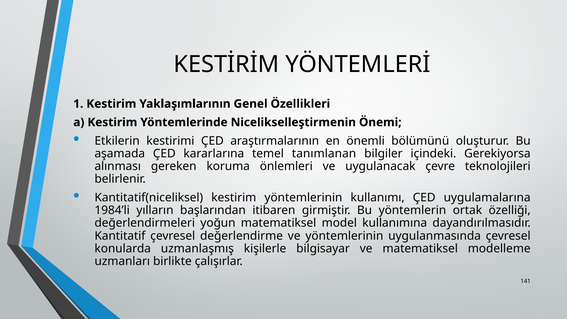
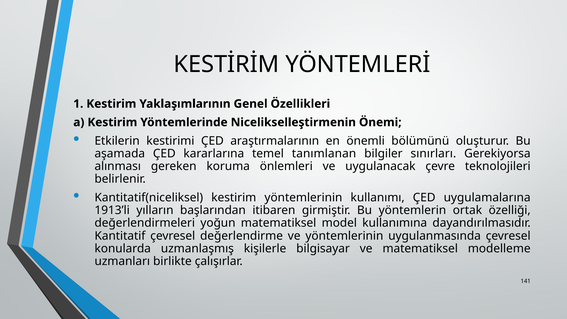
içindeki: içindeki -> sınırları (433, 154)
1984’li: 1984’li -> 1913’li (112, 210)
